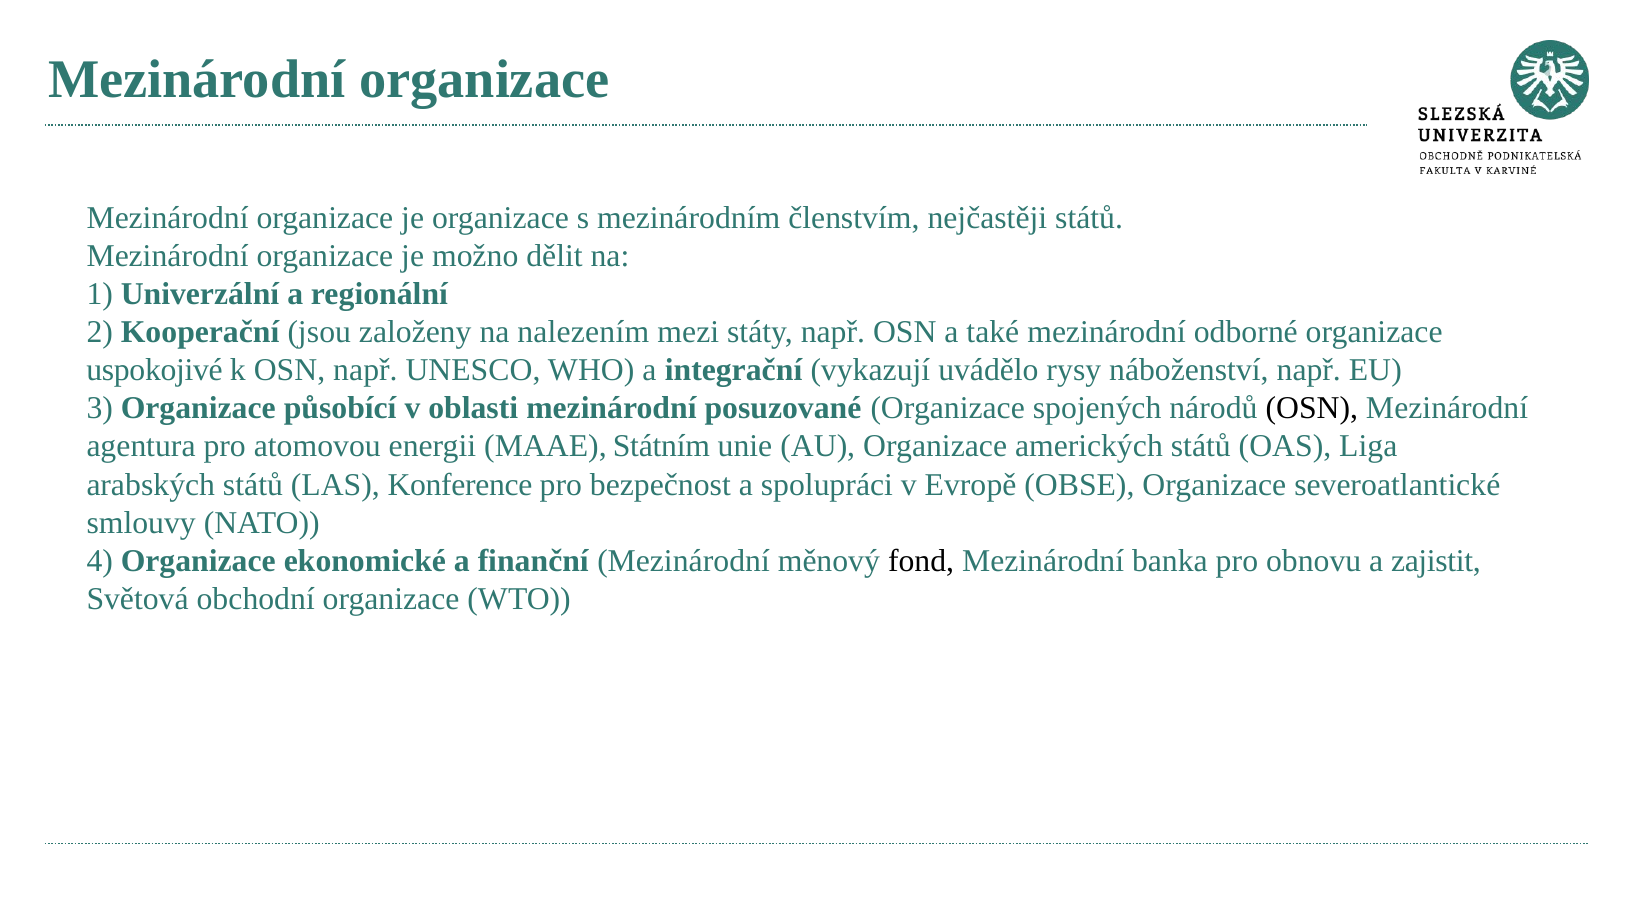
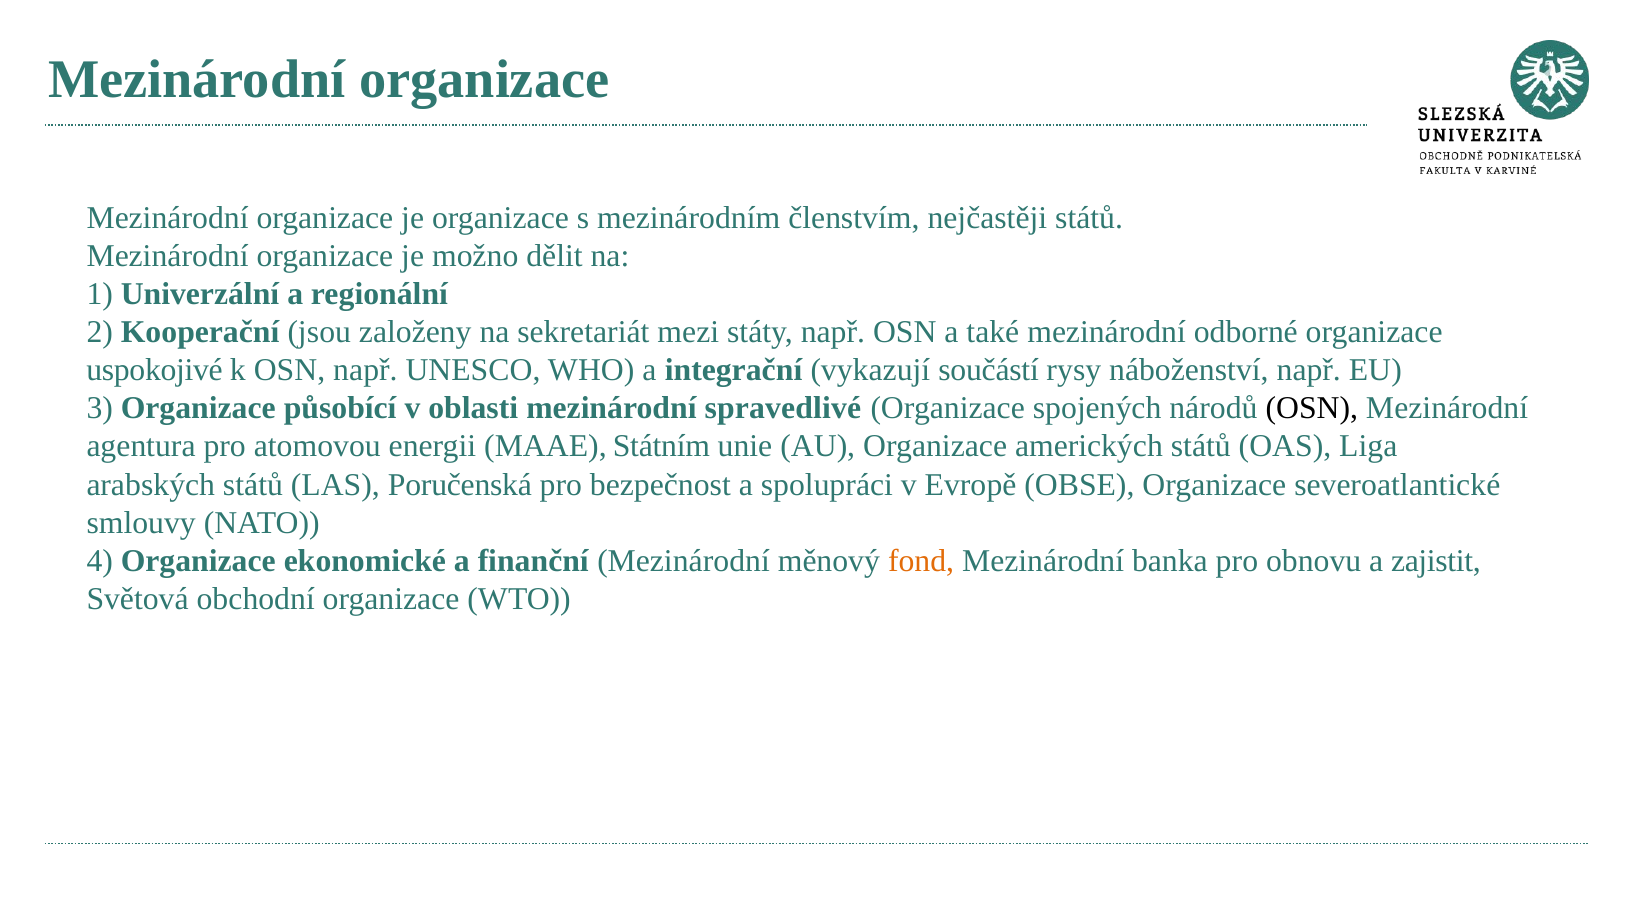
nalezením: nalezením -> sekretariát (583, 332)
uvádělo: uvádělo -> součástí (989, 370)
posuzované: posuzované -> spravedlivé (783, 408)
Konference: Konference -> Poručenská (460, 485)
fond colour: black -> orange (921, 561)
